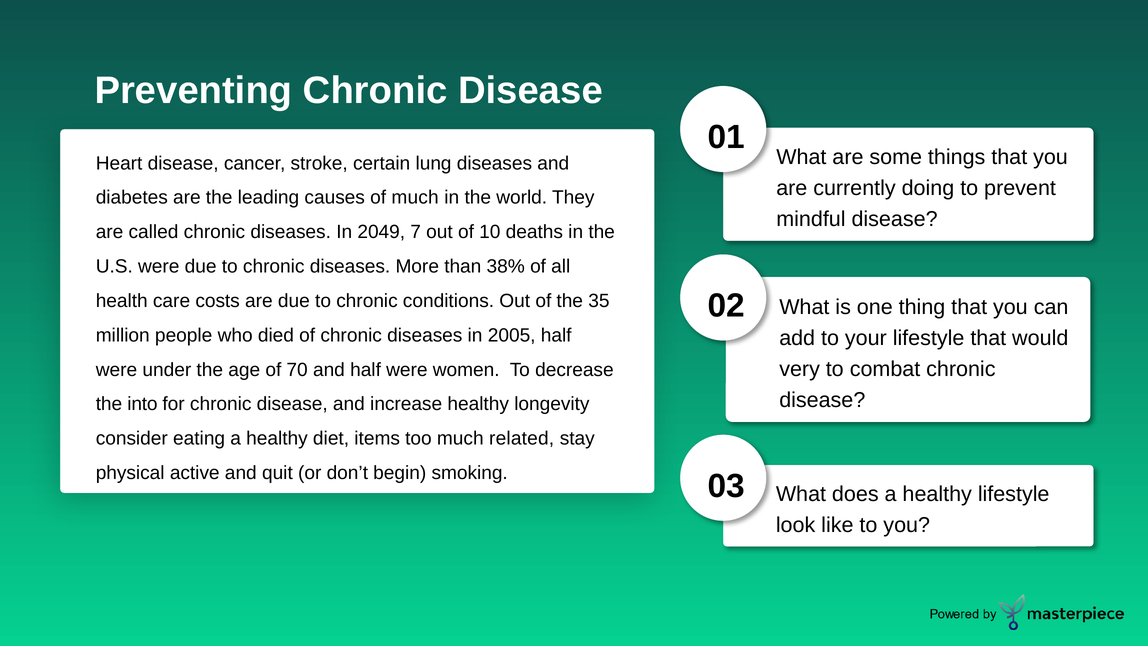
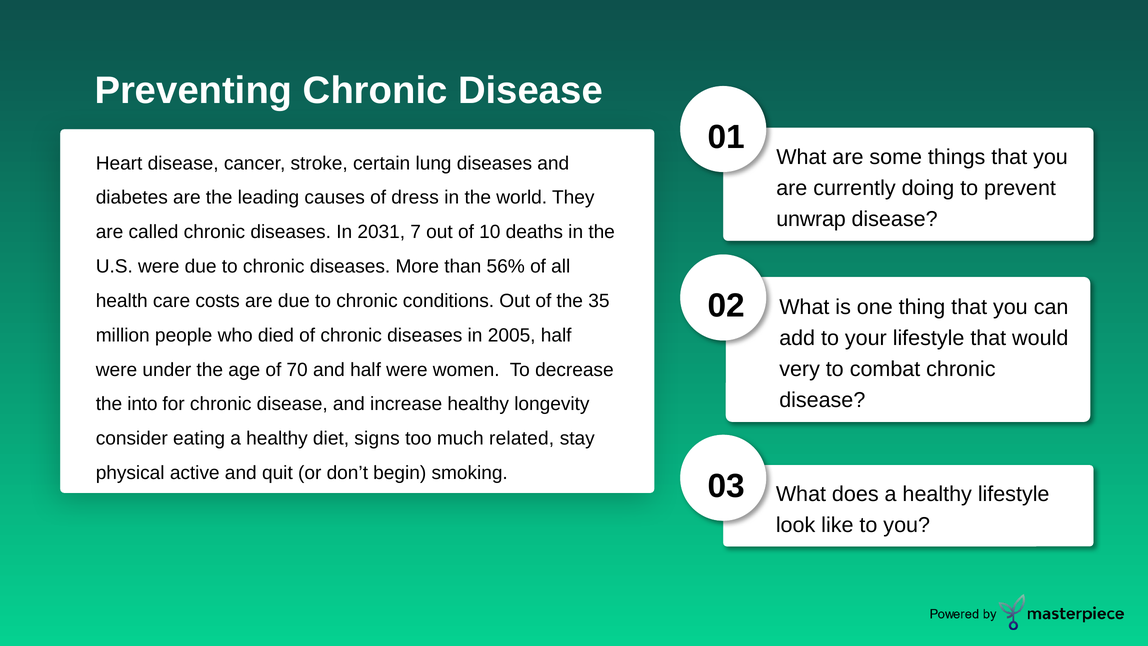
of much: much -> dress (415, 198)
mindful: mindful -> unwrap (811, 219)
2049: 2049 -> 2031 (381, 232)
38%: 38% -> 56% (506, 266)
items: items -> signs (377, 438)
